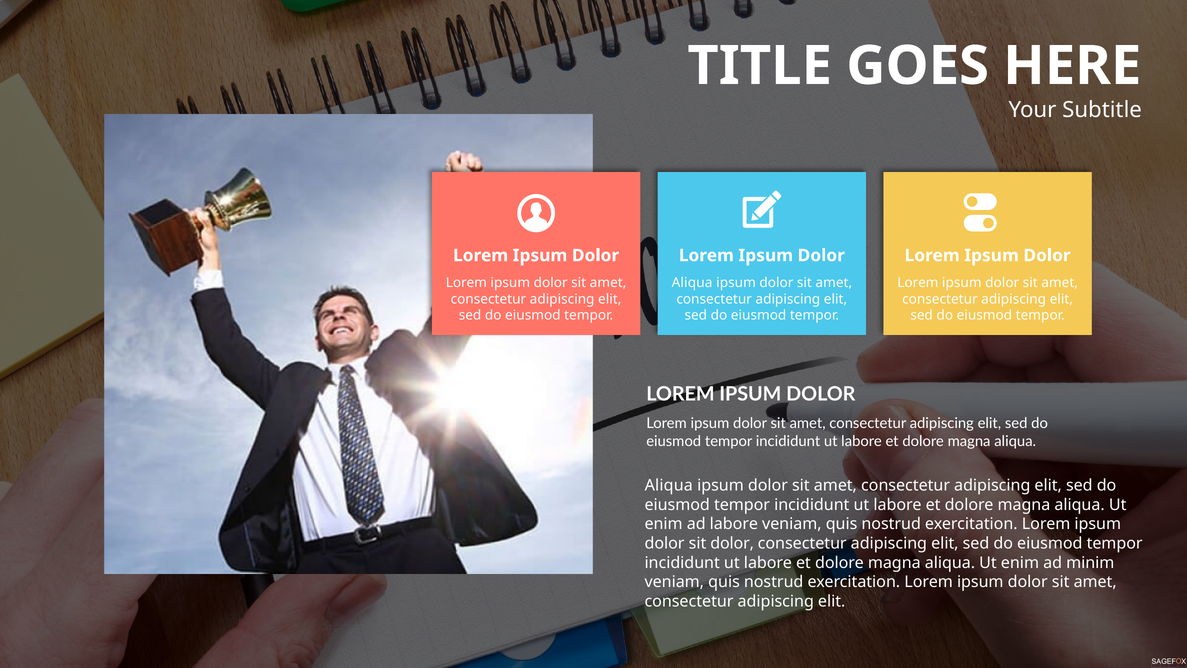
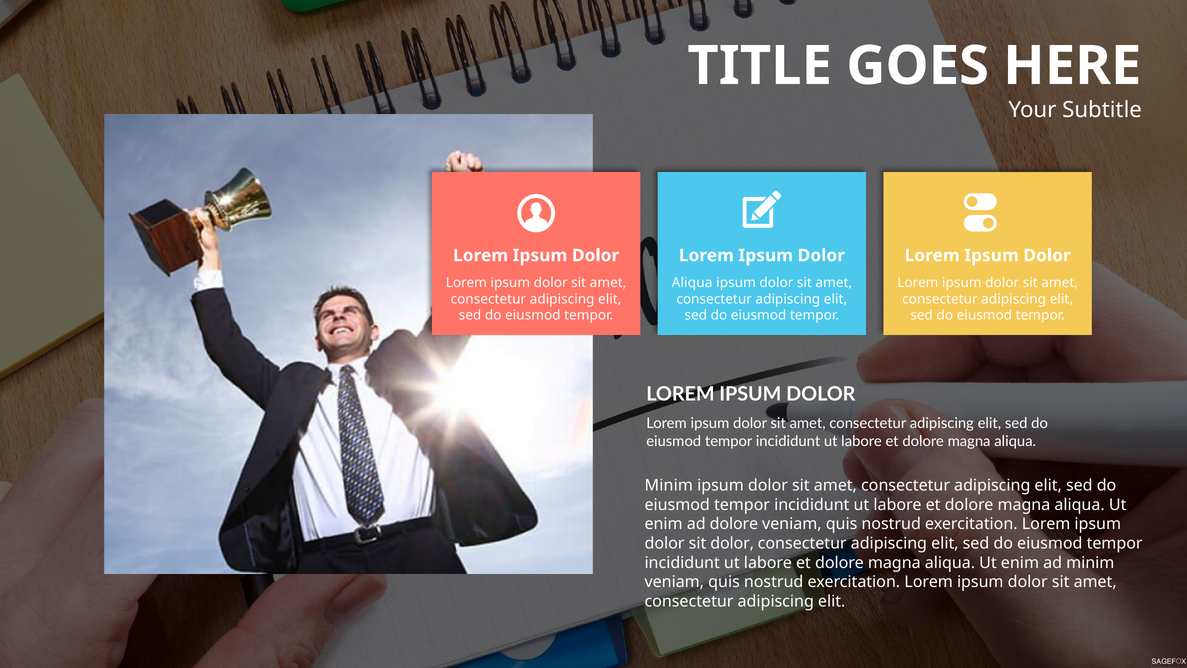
Aliqua: Aliqua -> Minim (669, 485)
ad labore: labore -> dolore (734, 524)
